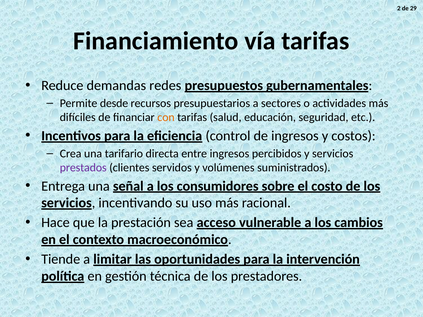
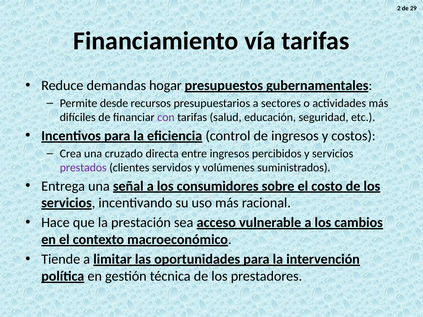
redes: redes -> hogar (165, 86)
con colour: orange -> purple (166, 117)
tarifario: tarifario -> cruzado (124, 154)
